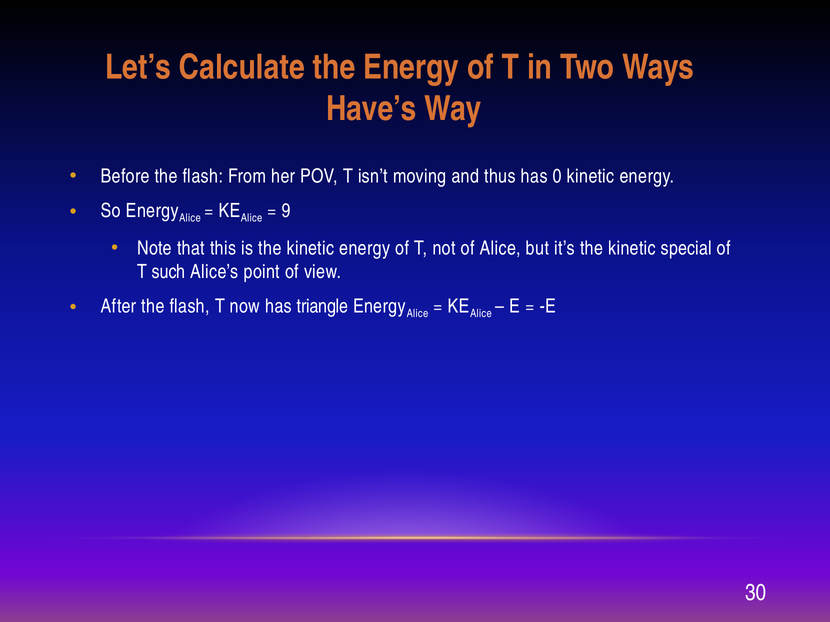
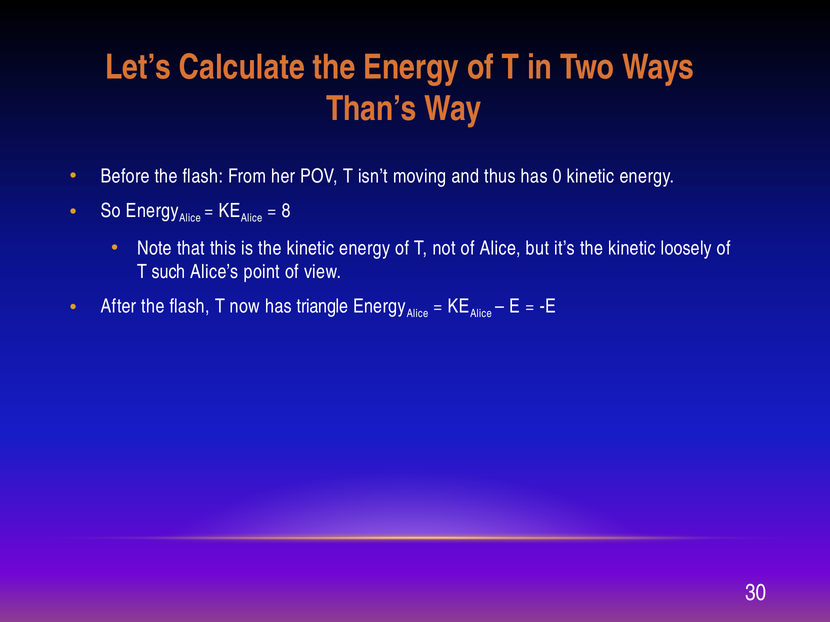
Have’s: Have’s -> Than’s (371, 109)
9: 9 -> 8 (286, 211)
special: special -> loosely (686, 248)
